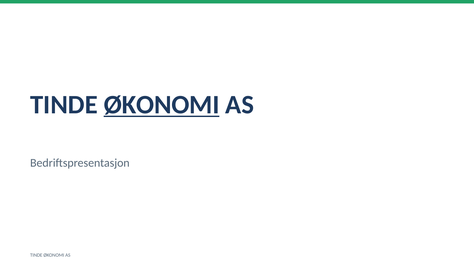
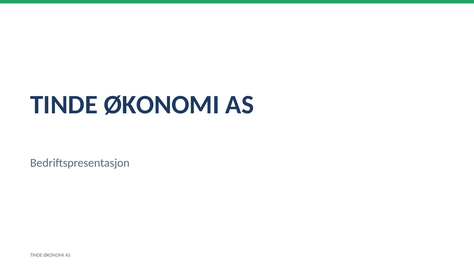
ØKONOMI underline: present -> none (162, 105)
